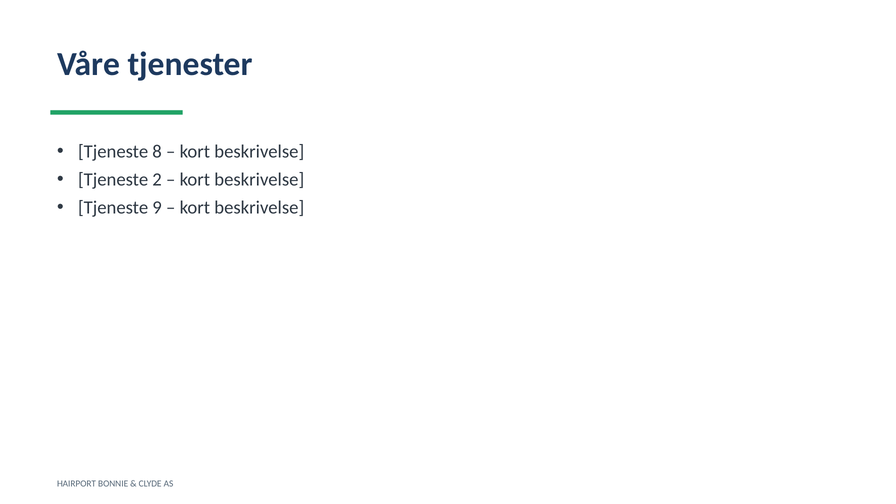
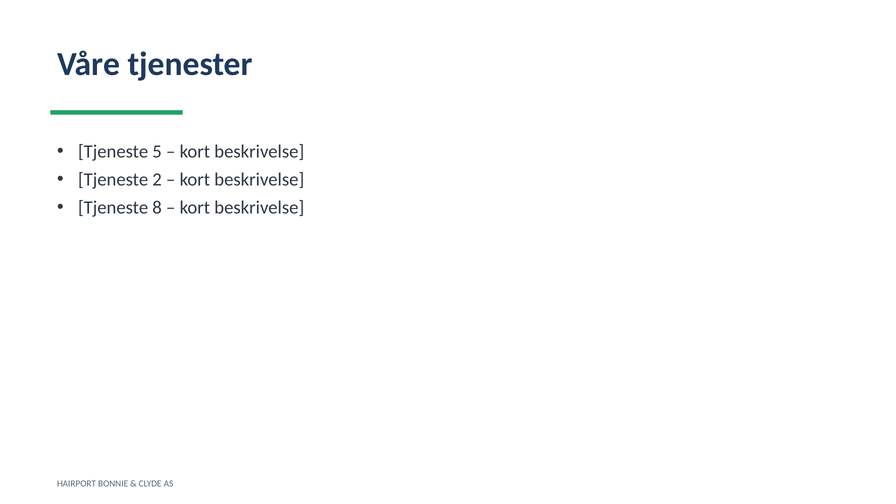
8: 8 -> 5 (157, 152)
9: 9 -> 8 (157, 208)
